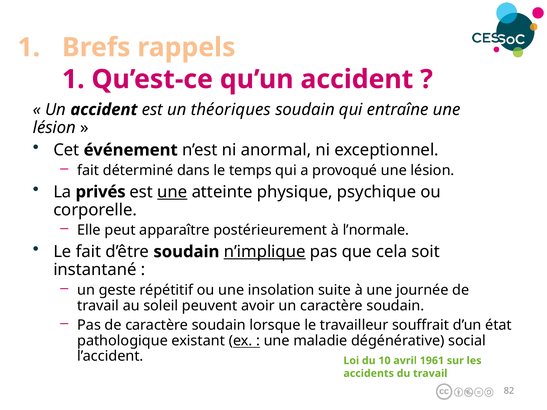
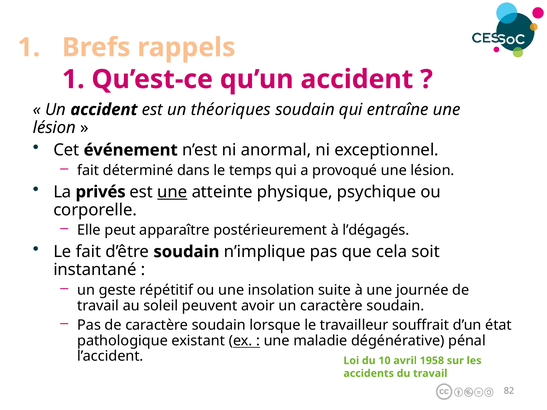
l’normale: l’normale -> l’dégagés (376, 230)
n’implique underline: present -> none (265, 252)
social: social -> pénal (467, 341)
1961: 1961 -> 1958 (432, 361)
